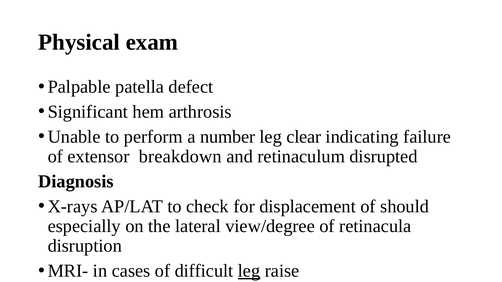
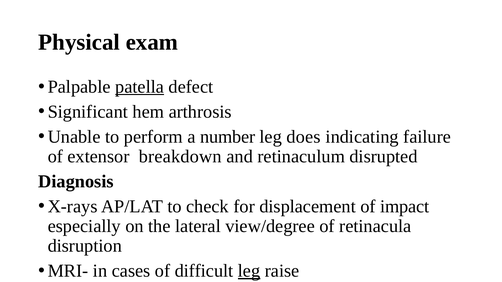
patella underline: none -> present (140, 87)
clear: clear -> does (304, 137)
should: should -> impact (405, 207)
